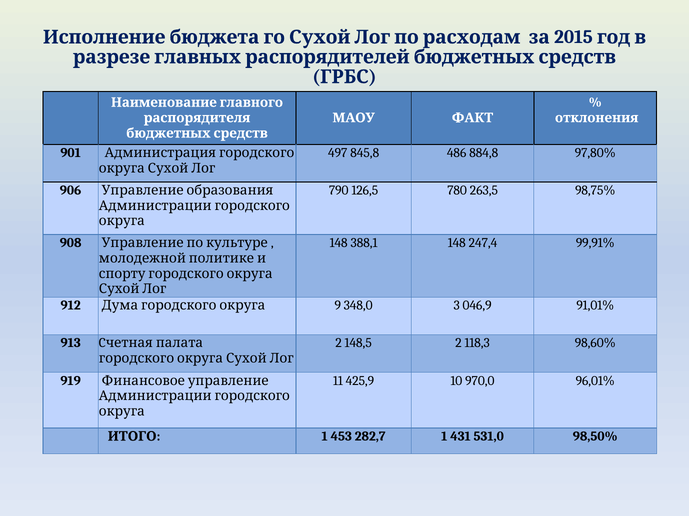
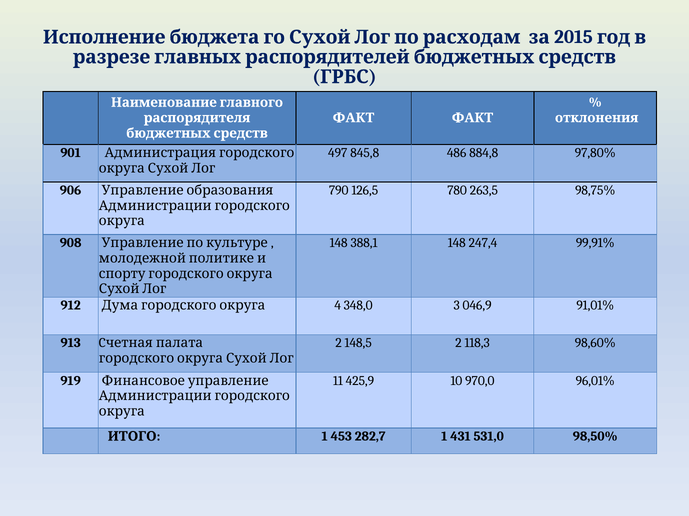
МАОУ: МАОУ -> ФАКТ (354, 118)
9: 9 -> 4 (338, 306)
